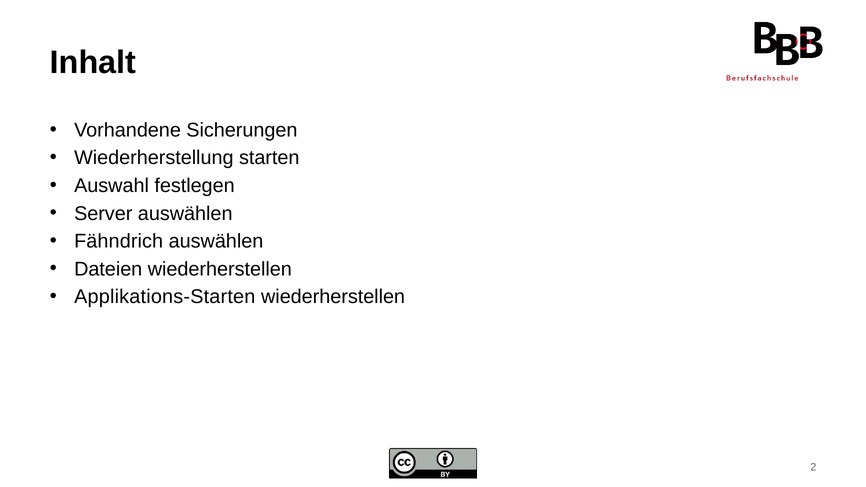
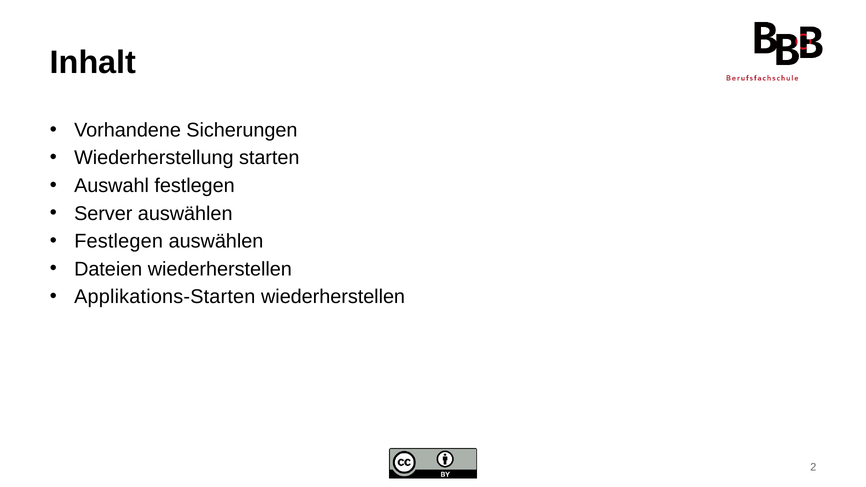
Fähndrich: Fähndrich -> Festlegen (119, 241)
